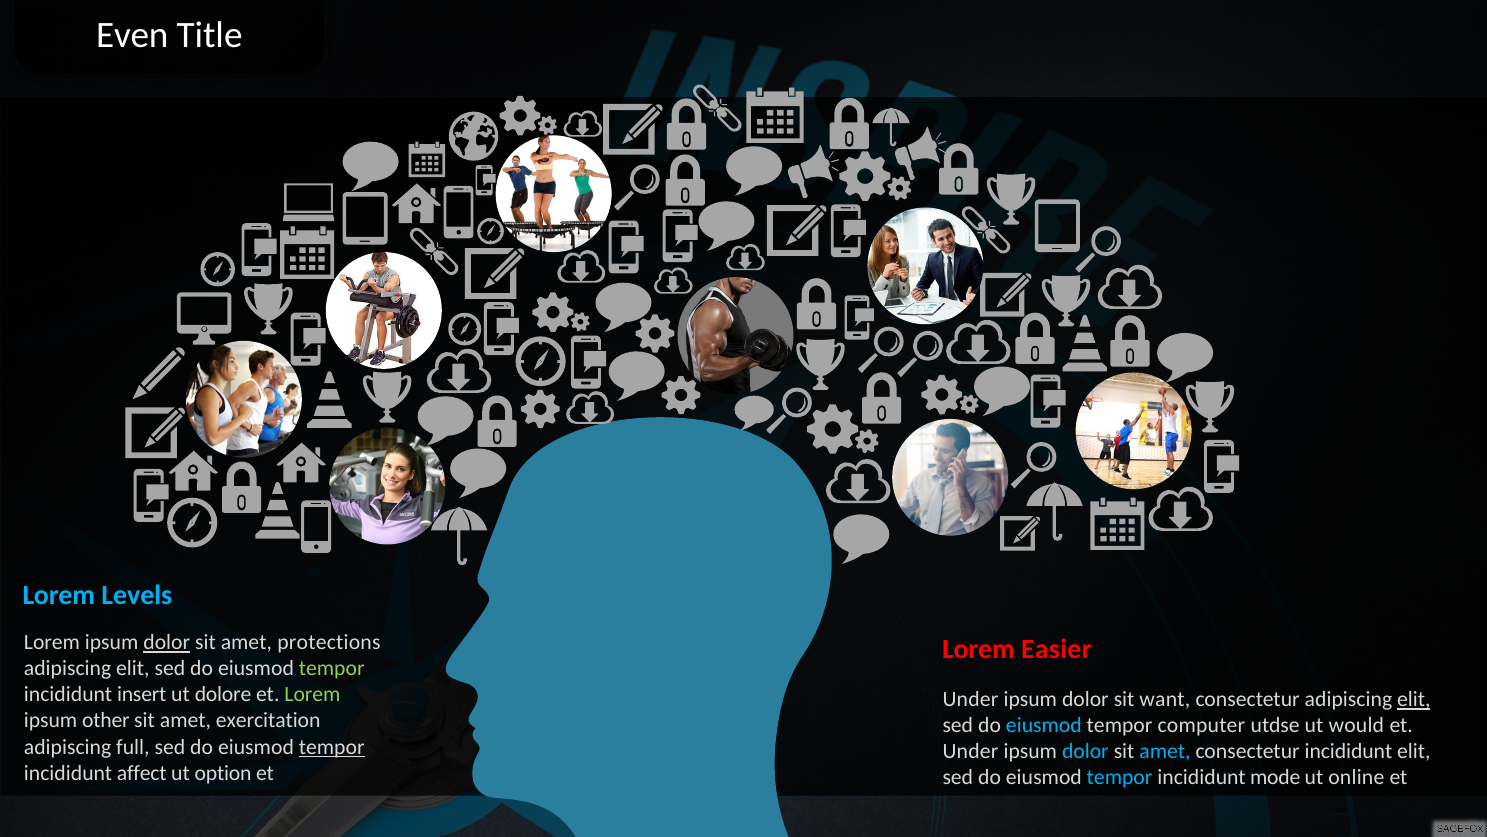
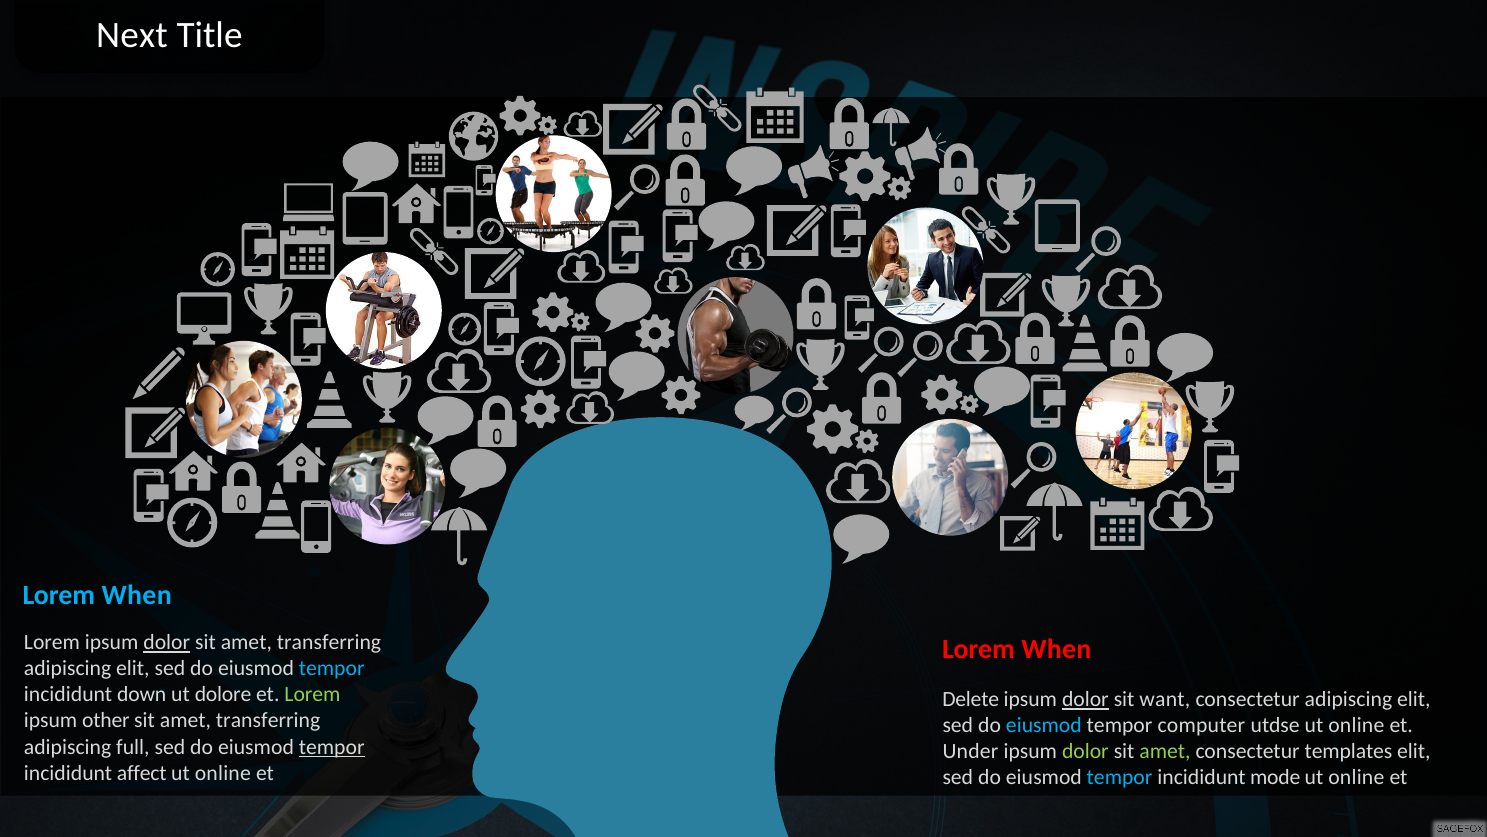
Even: Even -> Next (132, 35)
Levels: Levels -> When (137, 595)
protections: protections -> transferring (329, 642)
Easier: Easier -> When (1056, 648)
tempor colour: light green -> light blue (332, 668)
insert: insert -> down (142, 694)
Under: Under -> Delete (971, 699)
dolor underline: none -> present (1085, 699)
elit underline: present -> none (1414, 699)
exercitation: exercitation -> transferring (268, 720)
utdse ut would: would -> online (1356, 725)
dolor colour: light blue -> light green (1085, 751)
amet colour: light blue -> light green (1165, 751)
consectetur incididunt: incididunt -> templates (1349, 751)
option: option -> online (223, 772)
